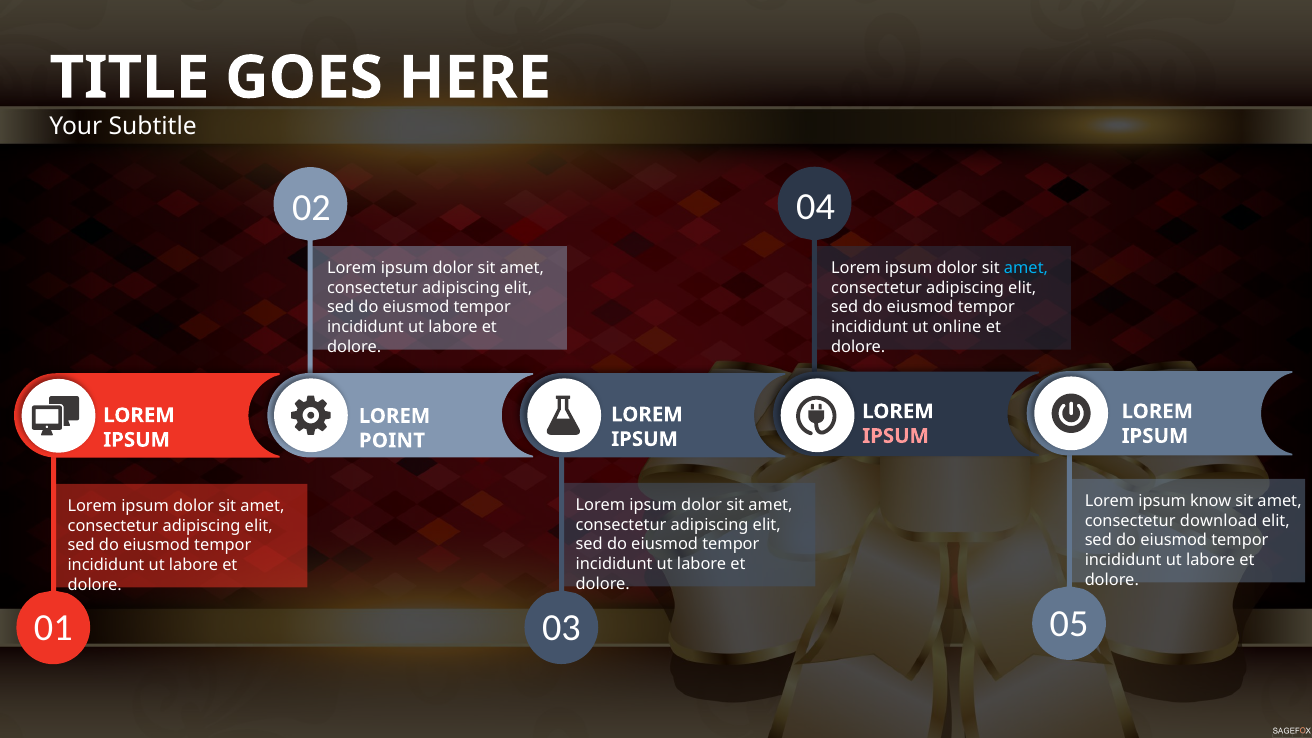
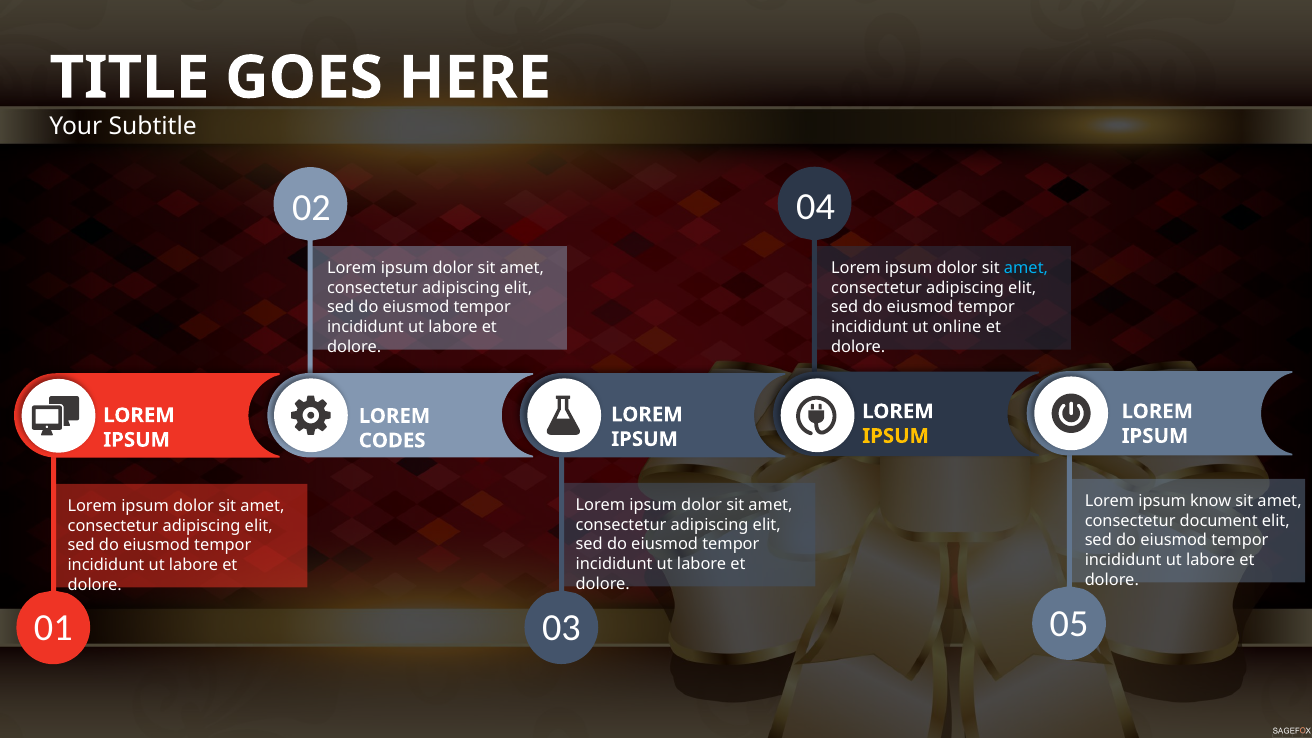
IPSUM colour: pink -> yellow (896, 436)
POINT: POINT -> CODES (392, 441)
download: download -> document (1219, 521)
